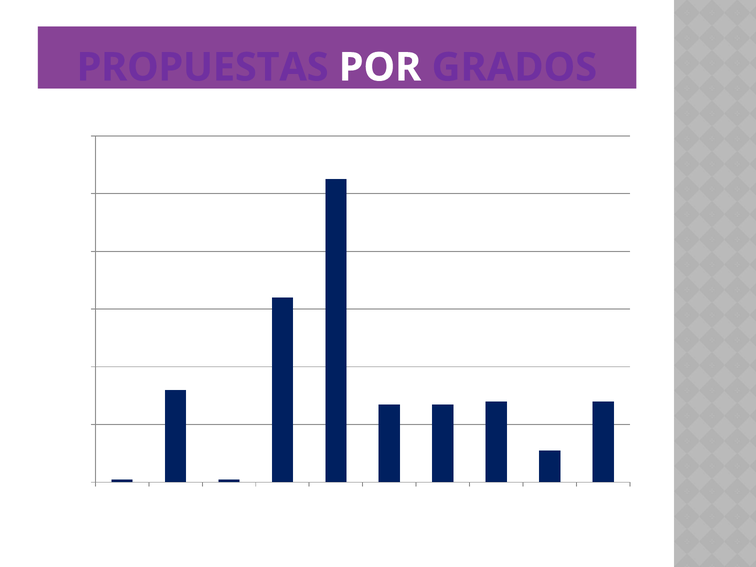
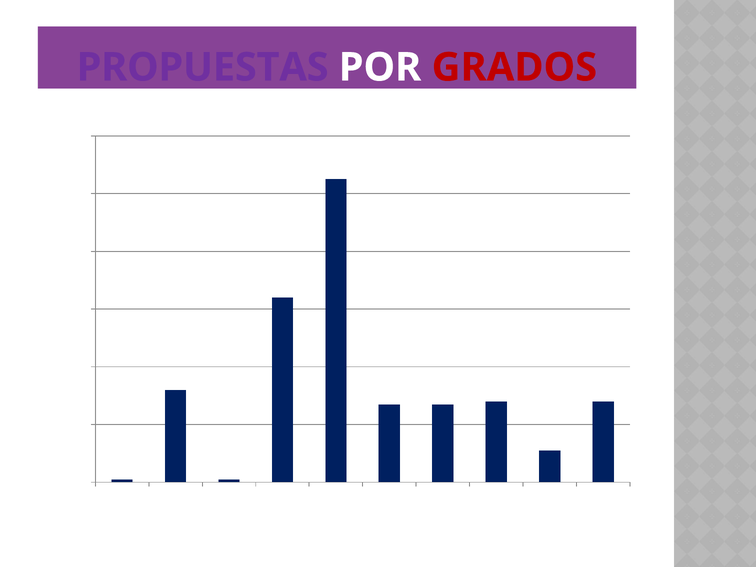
GRADOS colour: purple -> red (514, 67)
